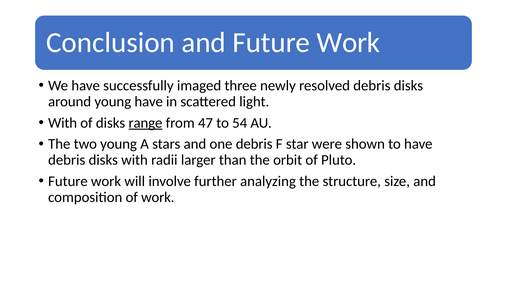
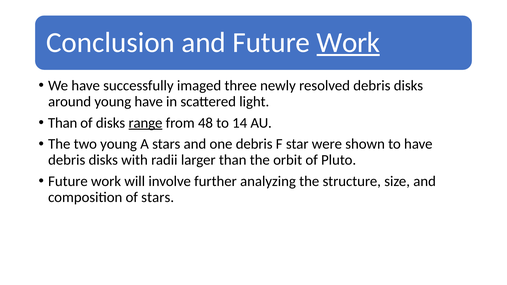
Work underline: none -> present (348, 43)
With: With -> Than (63, 123)
47: 47 -> 48 (205, 123)
54: 54 -> 14 (240, 123)
of work: work -> stars (158, 197)
